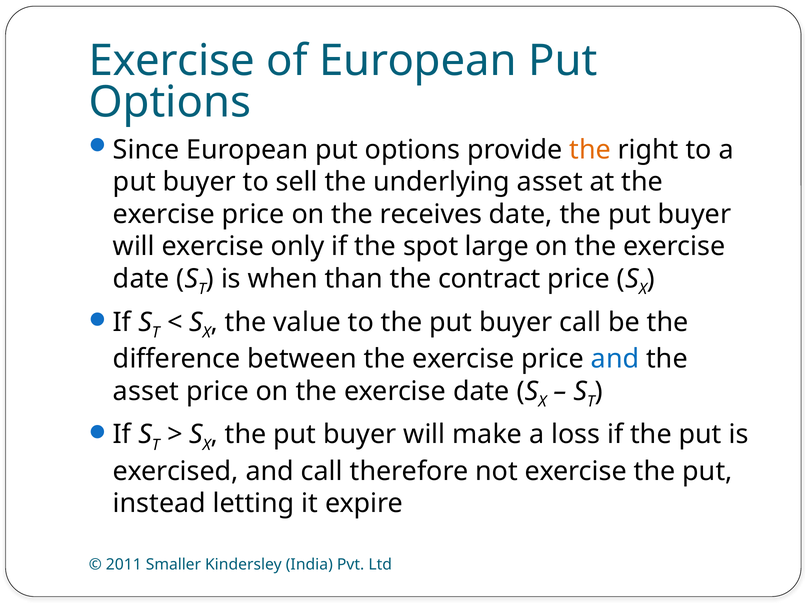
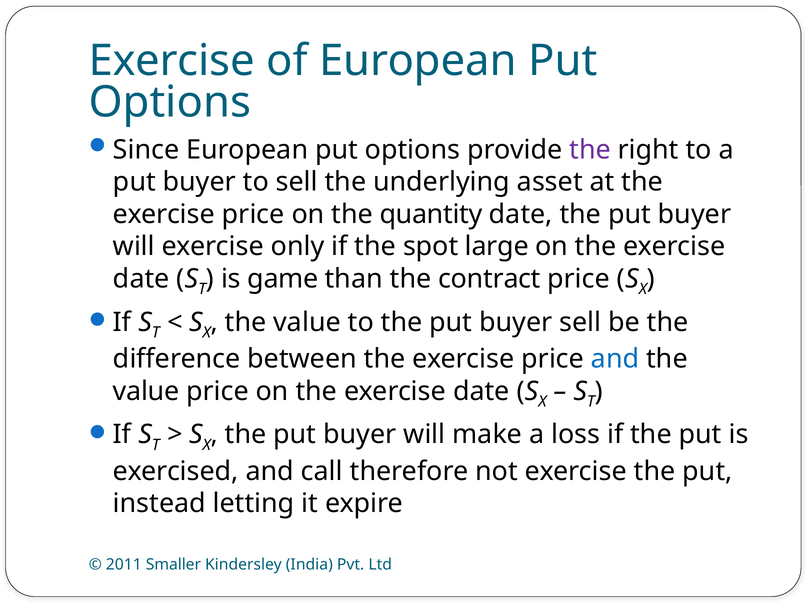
the colour: orange -> purple (590, 150)
receives: receives -> quantity (431, 214)
when: when -> game (283, 279)
buyer call: call -> sell (580, 322)
asset: asset -> value (146, 391)
